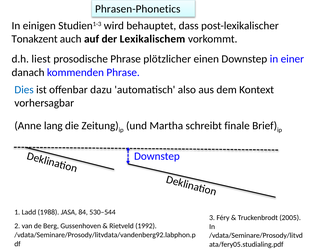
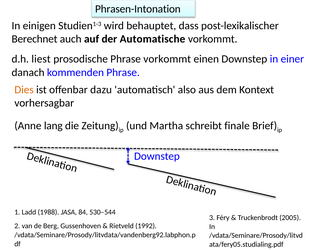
Phrasen-Phonetics: Phrasen-Phonetics -> Phrasen-Intonation (138, 9)
Tonakzent: Tonakzent -> Berechnet (35, 39)
Lexikalischem: Lexikalischem -> Automatische (152, 39)
Phrase plötzlicher: plötzlicher -> vorkommt (167, 59)
Dies colour: blue -> orange (24, 90)
